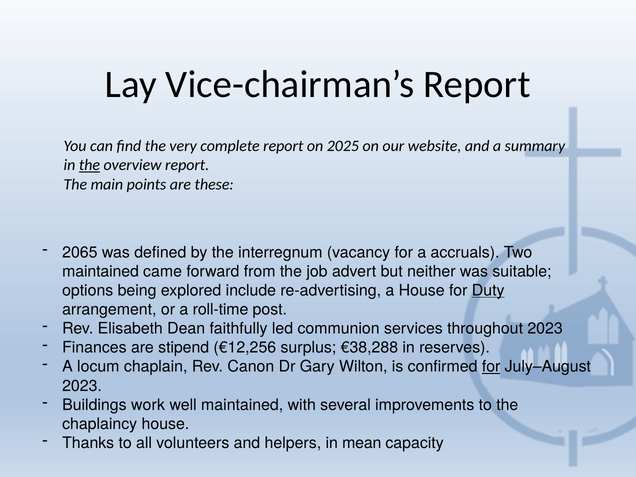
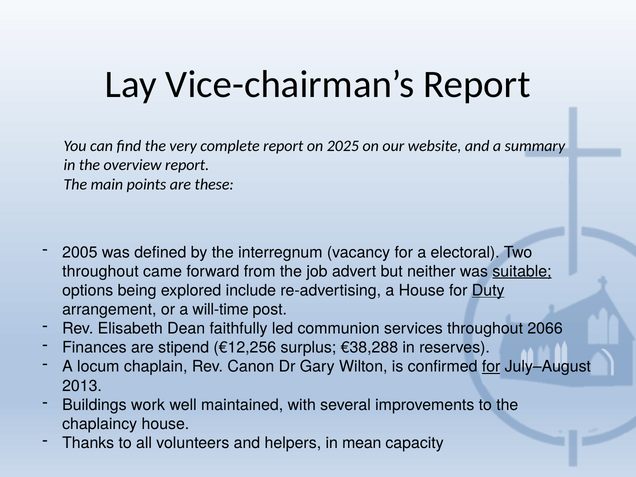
the underline: present -> none (89, 165)
2065: 2065 -> 2005 (80, 252)
accruals: accruals -> electoral (465, 252)
maintained: maintained -> throughout (100, 271)
suitable underline: none -> present (522, 271)
roll-time: roll-time -> will-time (221, 309)
throughout 2023: 2023 -> 2066 (545, 329)
2023: 2023 -> 2013 (82, 386)
